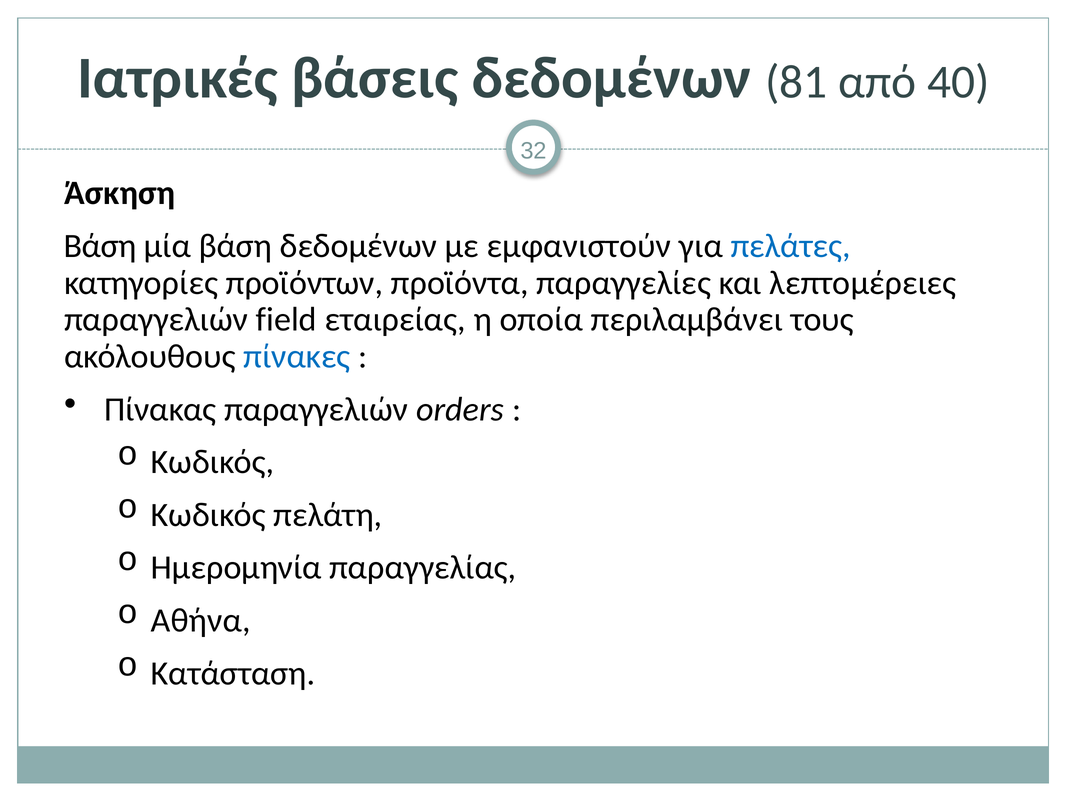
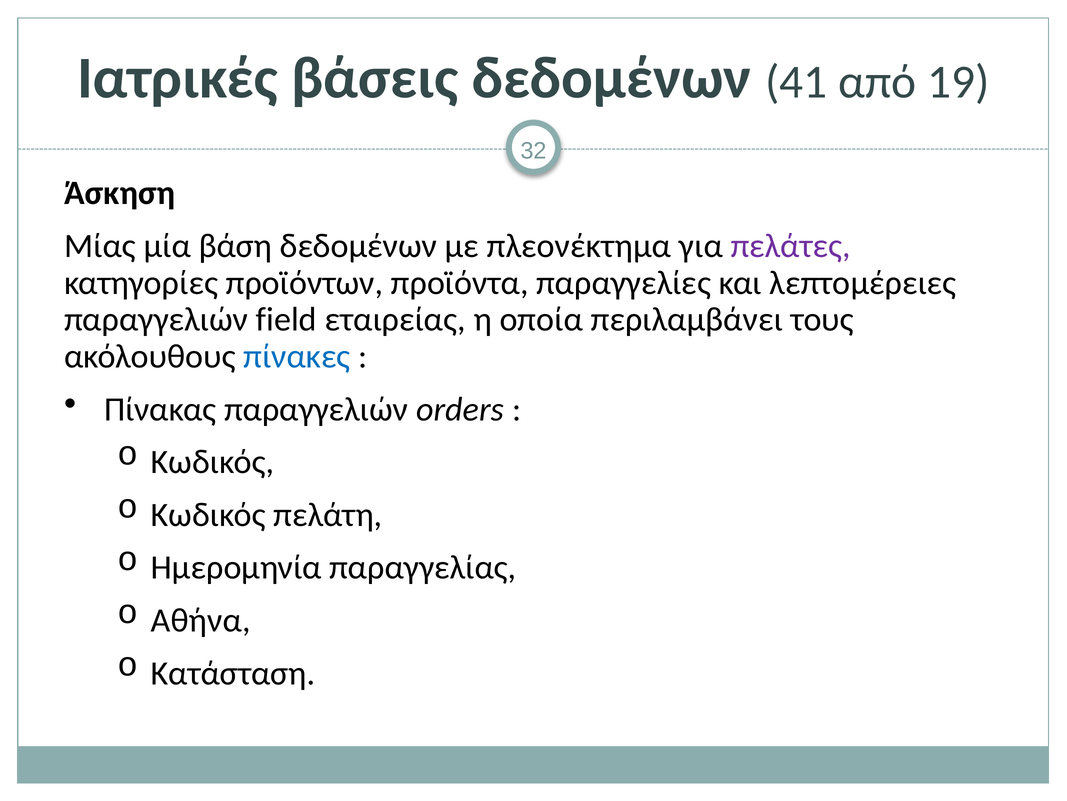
81: 81 -> 41 (796, 82)
40: 40 -> 19 (958, 82)
Βάση: Βάση -> Μίας (100, 246)
εμφανιστούν: εμφανιστούν -> πλεονέκτημα (579, 246)
πελάτες colour: blue -> purple (791, 246)
